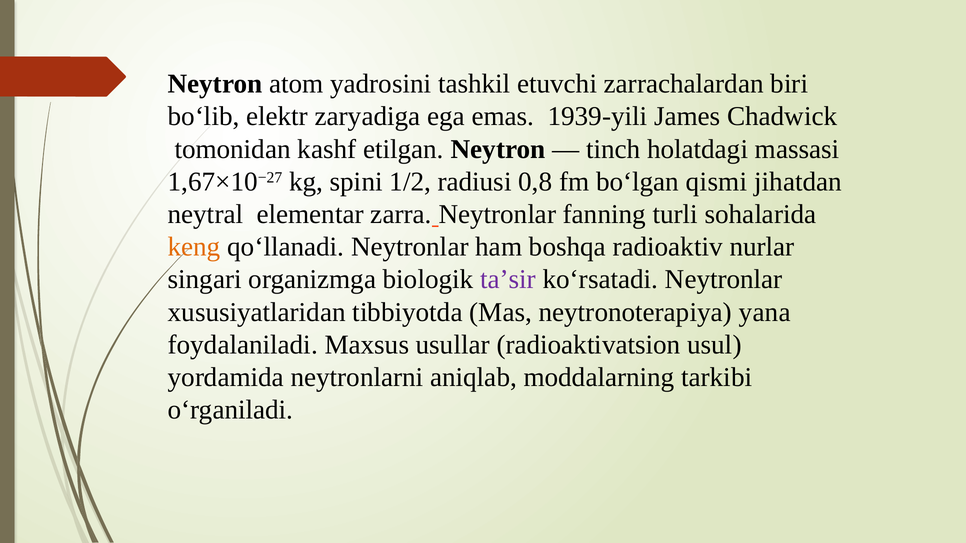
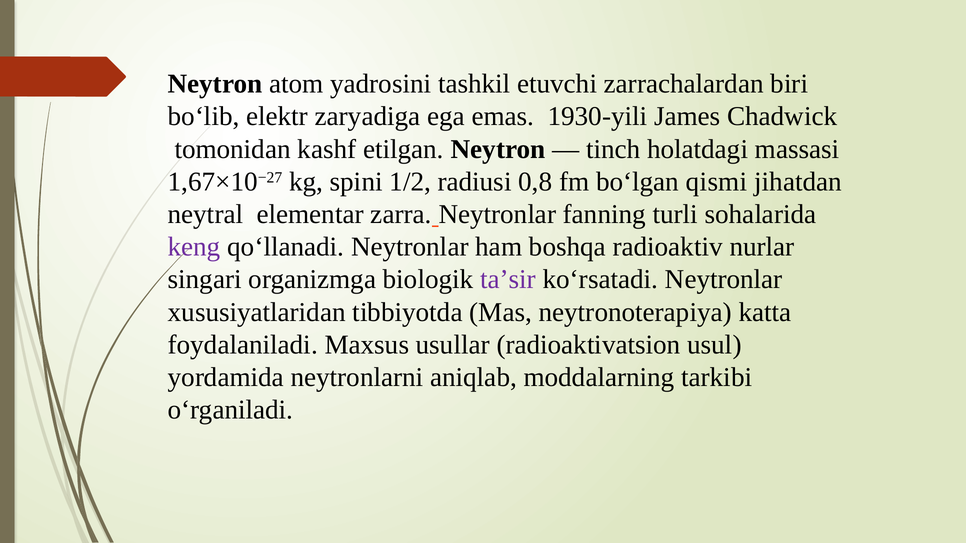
1939-yili: 1939-yili -> 1930-yili (598, 117)
keng colour: orange -> purple (194, 247)
yana: yana -> katta (765, 312)
